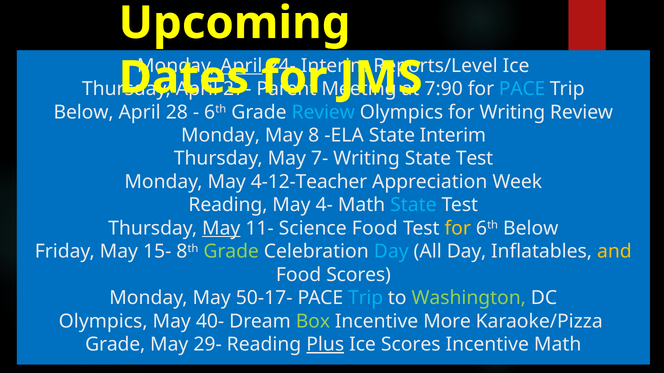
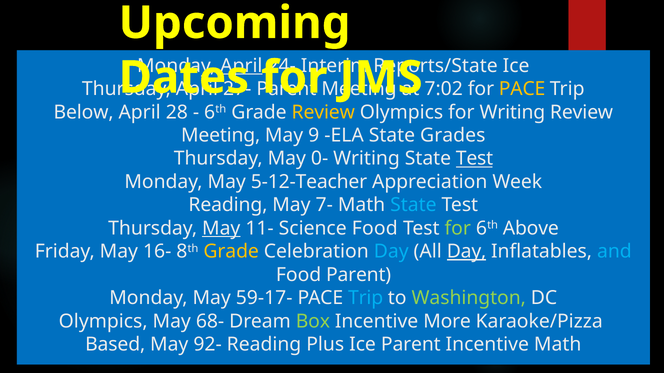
Reports/Level: Reports/Level -> Reports/State (435, 66)
7:90: 7:90 -> 7:02 (444, 89)
PACE colour: light blue -> yellow (522, 89)
Review colour: light blue -> yellow (323, 112)
Monday: Monday -> Meeting (221, 136)
8: 8 -> 9 (314, 136)
State Interim: Interim -> Grades (453, 136)
7-: 7- -> 0- (320, 159)
Test underline: none -> present (474, 159)
4-12-Teacher: 4-12-Teacher -> 5-12-Teacher (309, 182)
4-: 4- -> 7- (324, 205)
for colour: yellow -> light green (458, 229)
6th Below: Below -> Above (531, 229)
15-: 15- -> 16- (157, 252)
Grade colour: light green -> yellow (231, 252)
Day underline: none -> present (467, 252)
and colour: yellow -> light blue (614, 252)
Food Scores: Scores -> Parent (359, 275)
50-17-: 50-17- -> 59-17- (264, 298)
40-: 40- -> 68- (210, 322)
Grade: Grade -> Based (115, 345)
29-: 29- -> 92- (208, 345)
Plus underline: present -> none (325, 345)
Ice Scores: Scores -> Parent (411, 345)
